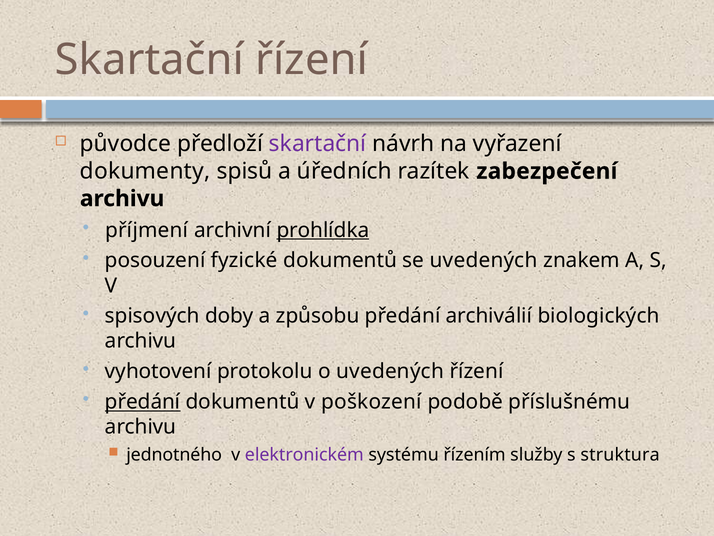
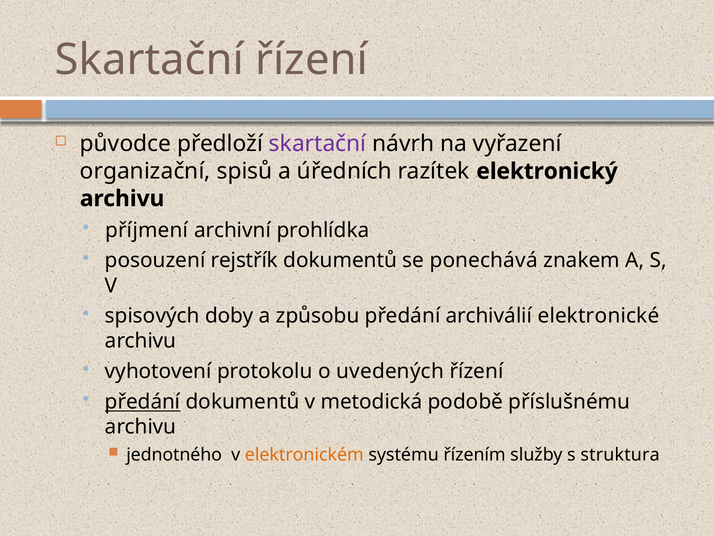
dokumenty: dokumenty -> organizační (145, 171)
zabezpečení: zabezpečení -> elektronický (547, 171)
prohlídka underline: present -> none (323, 230)
fyzické: fyzické -> rejstřík (244, 260)
se uvedených: uvedených -> ponechává (484, 260)
biologických: biologických -> elektronické (598, 316)
poškození: poškození -> metodická (372, 402)
elektronickém colour: purple -> orange (304, 455)
